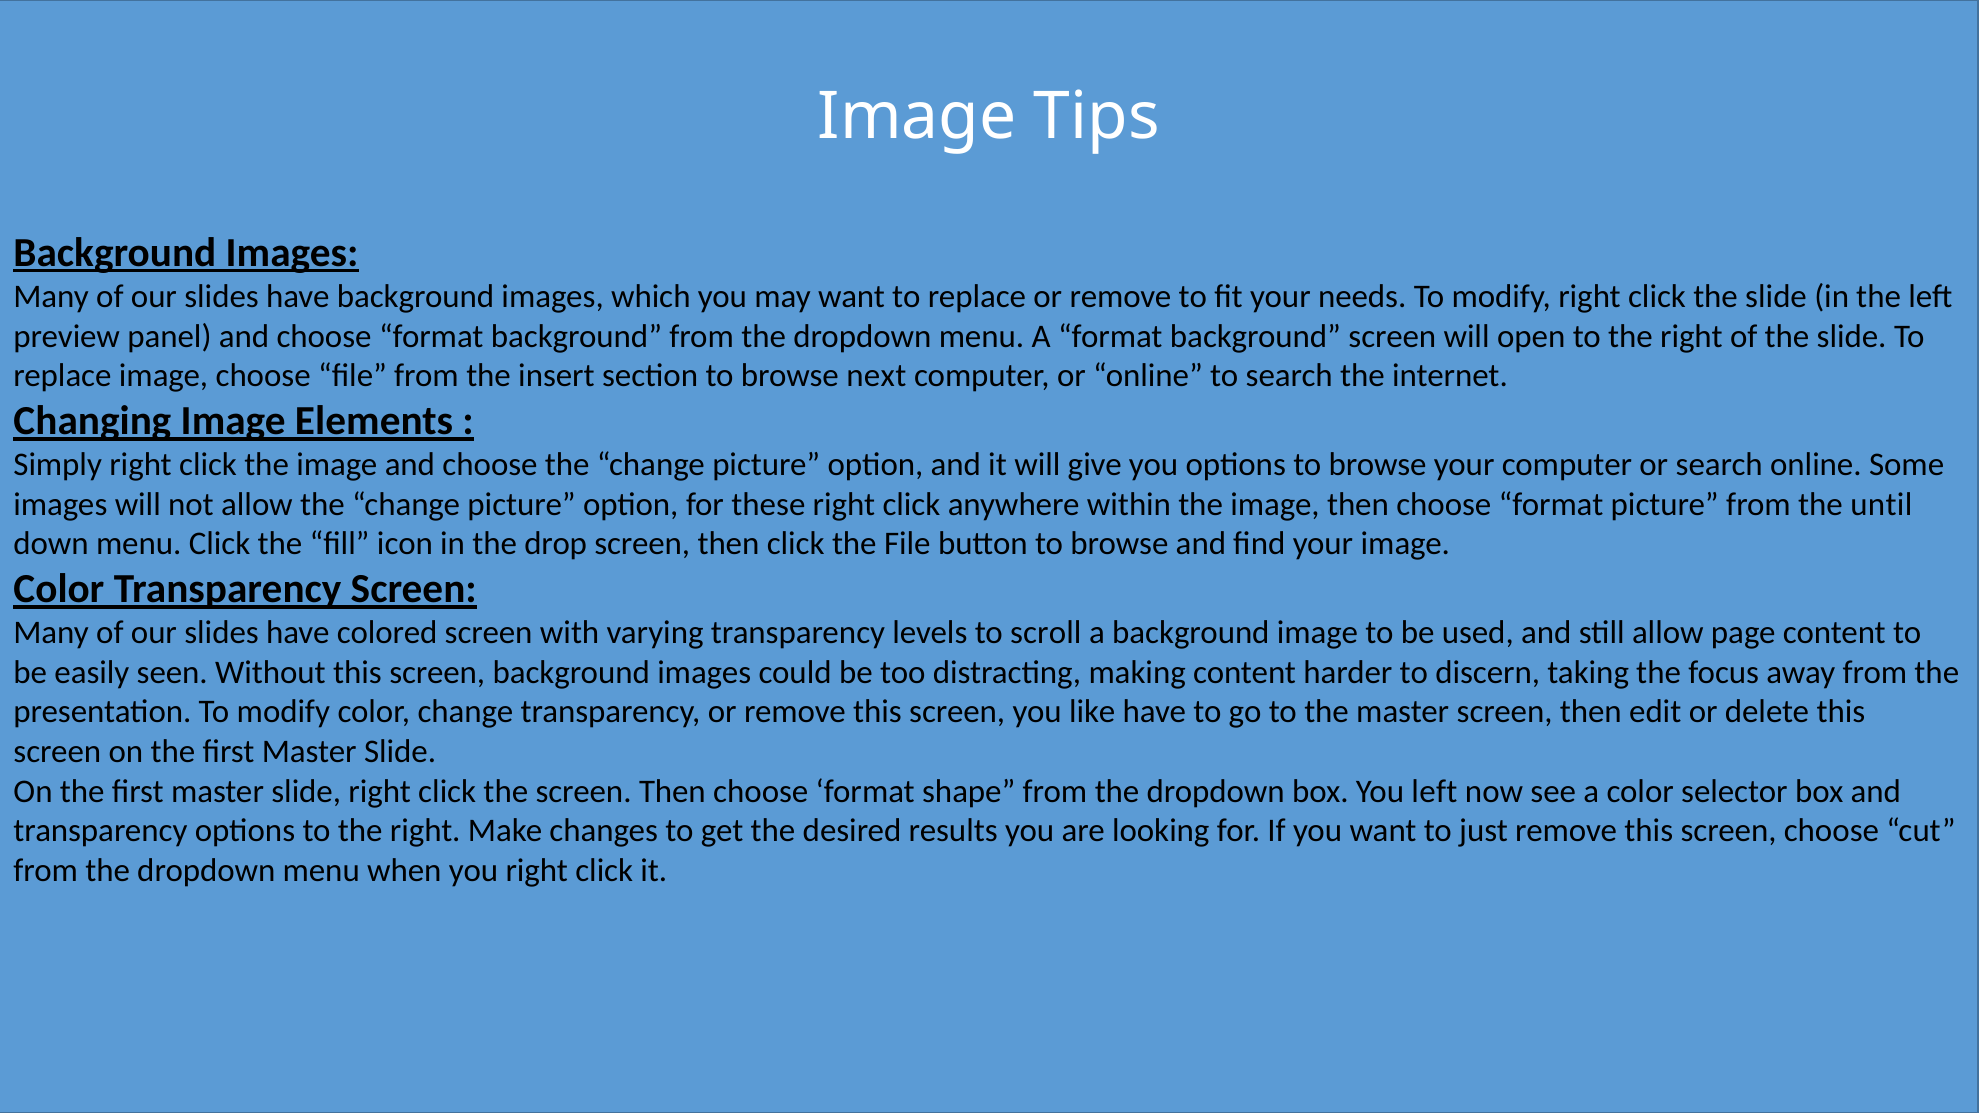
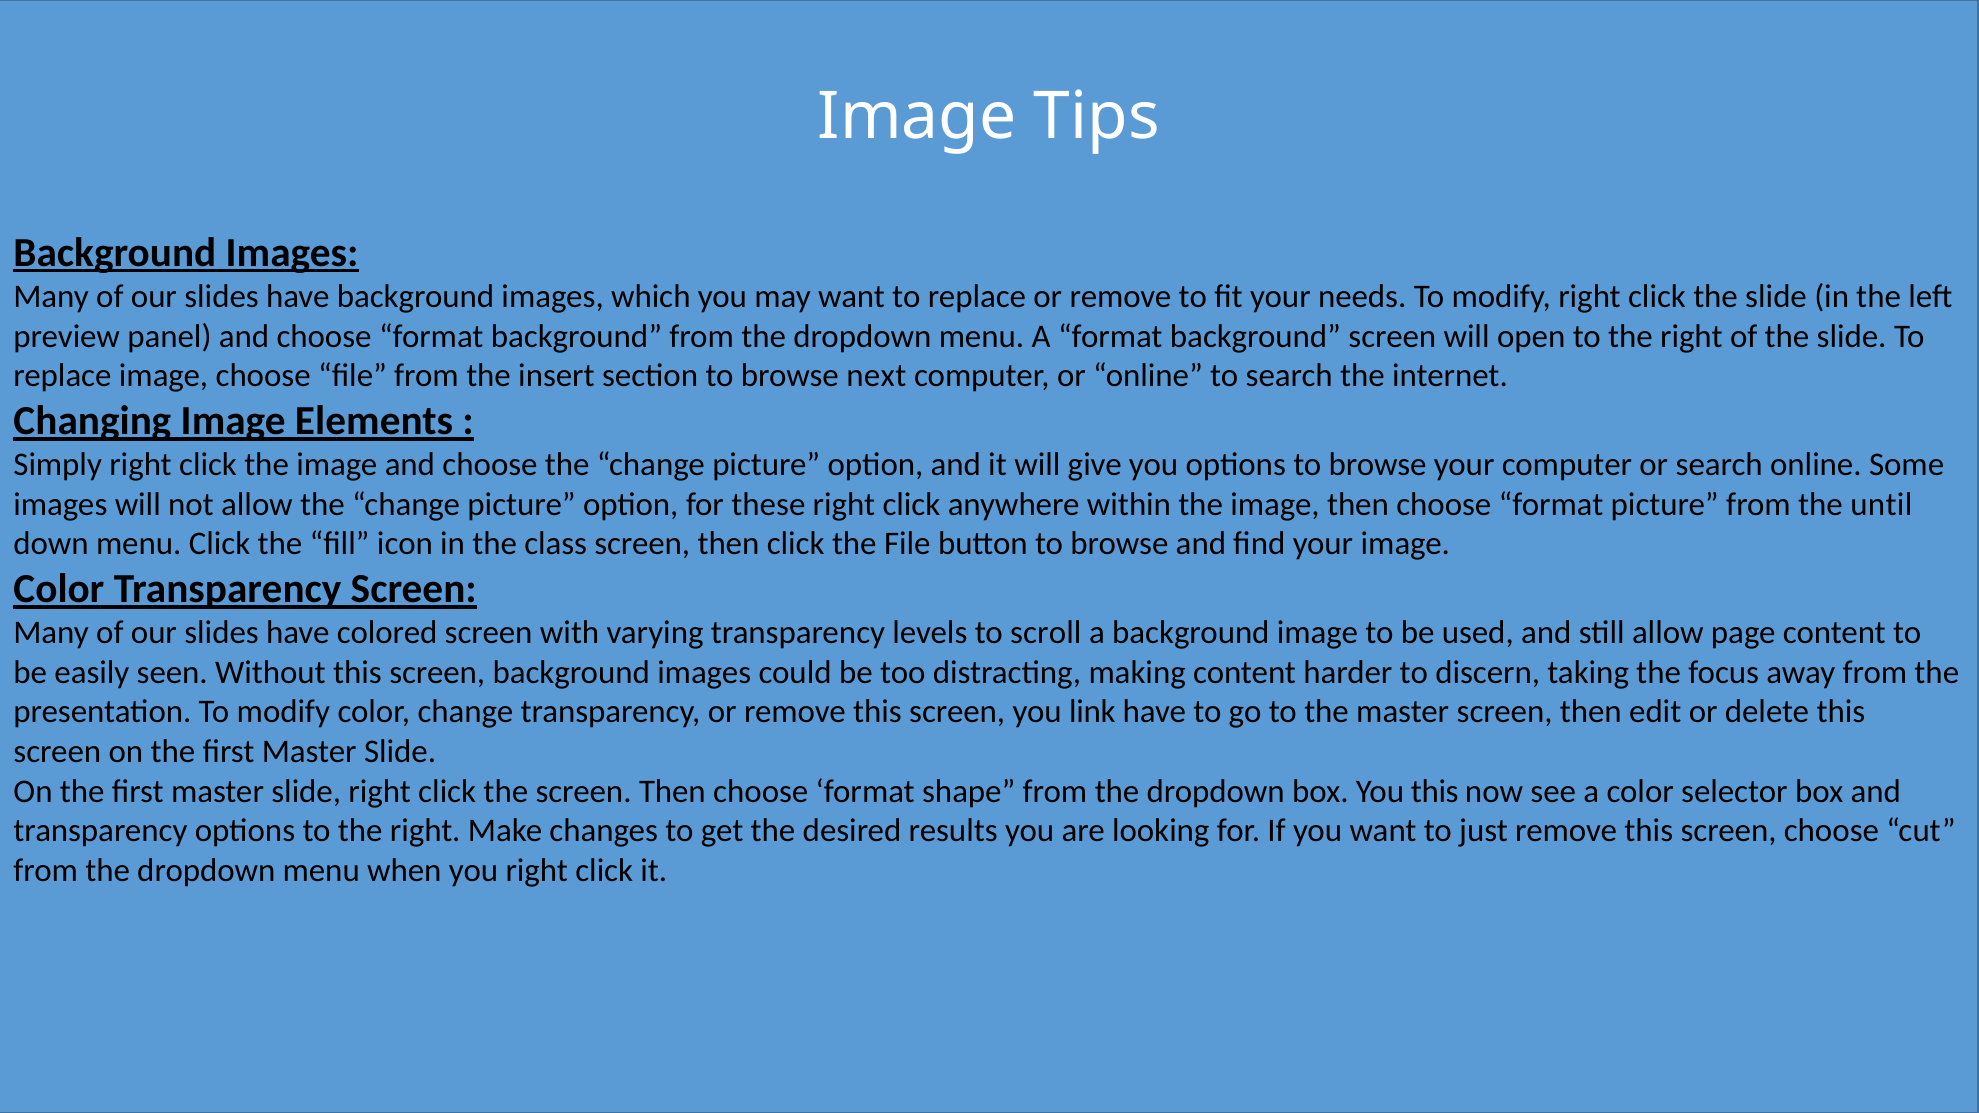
drop: drop -> class (556, 544)
like: like -> link (1092, 712)
You left: left -> this (1435, 791)
